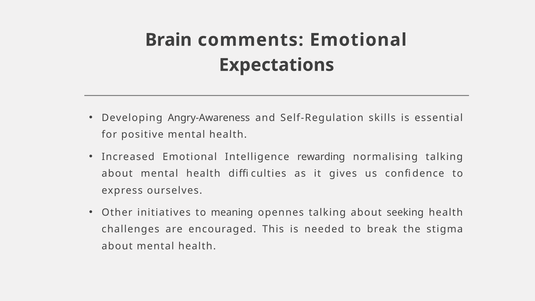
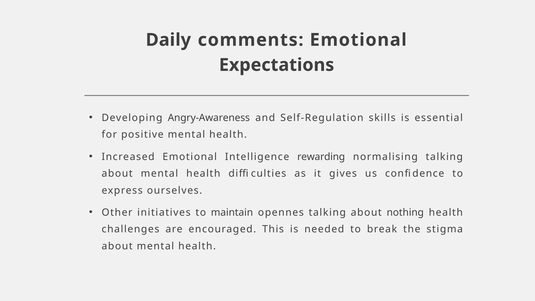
Brain: Brain -> Daily (168, 40)
meaning: meaning -> maintain (232, 212)
seeking: seeking -> nothing (405, 212)
